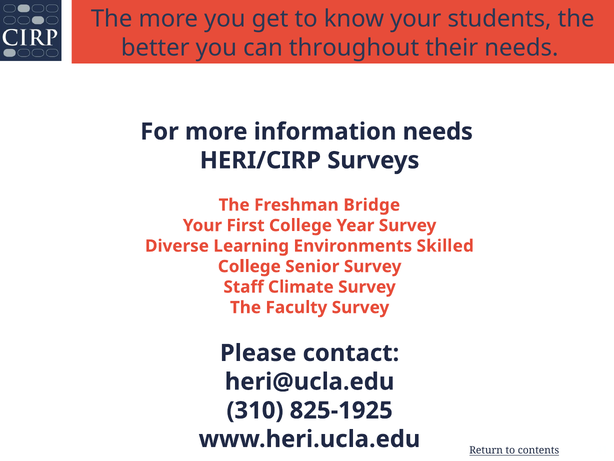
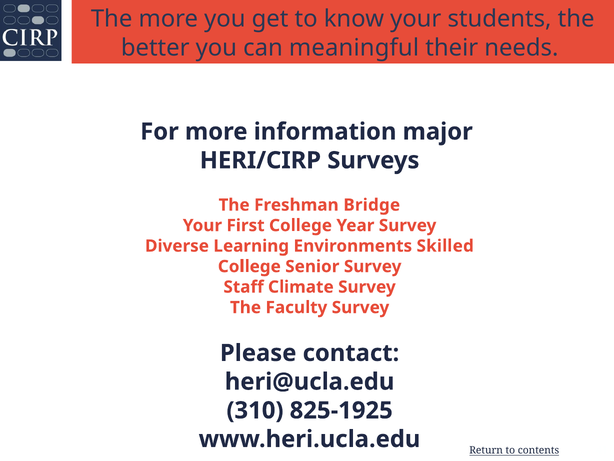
throughout: throughout -> meaningful (354, 48)
information needs: needs -> major (438, 132)
